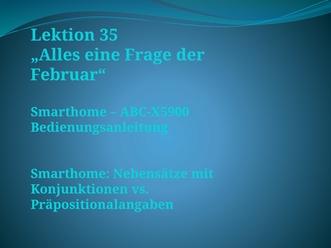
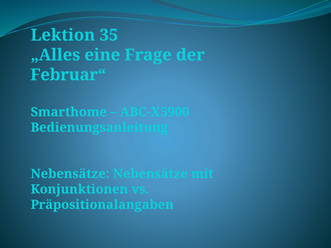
Smarthome: Smarthome -> Nebensätze (70, 174)
